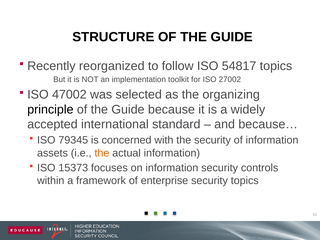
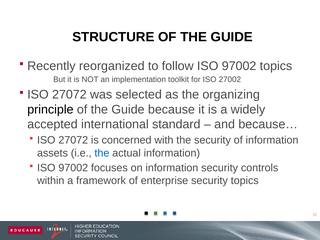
follow ISO 54817: 54817 -> 97002 (239, 66)
47002: 47002 -> 27072 (69, 95)
79345: 79345 -> 27072 (73, 140)
the colour: orange -> blue (102, 153)
15373: 15373 -> 97002 (73, 168)
